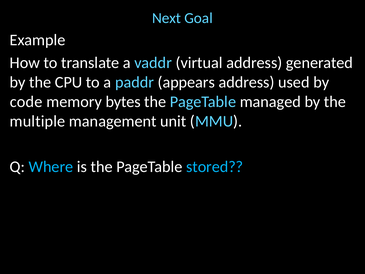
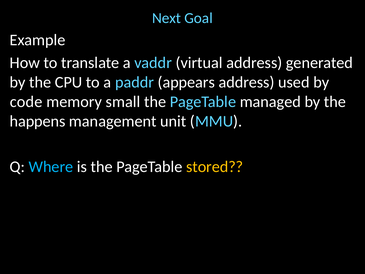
bytes: bytes -> small (123, 102)
multiple: multiple -> happens (38, 121)
stored colour: light blue -> yellow (215, 167)
